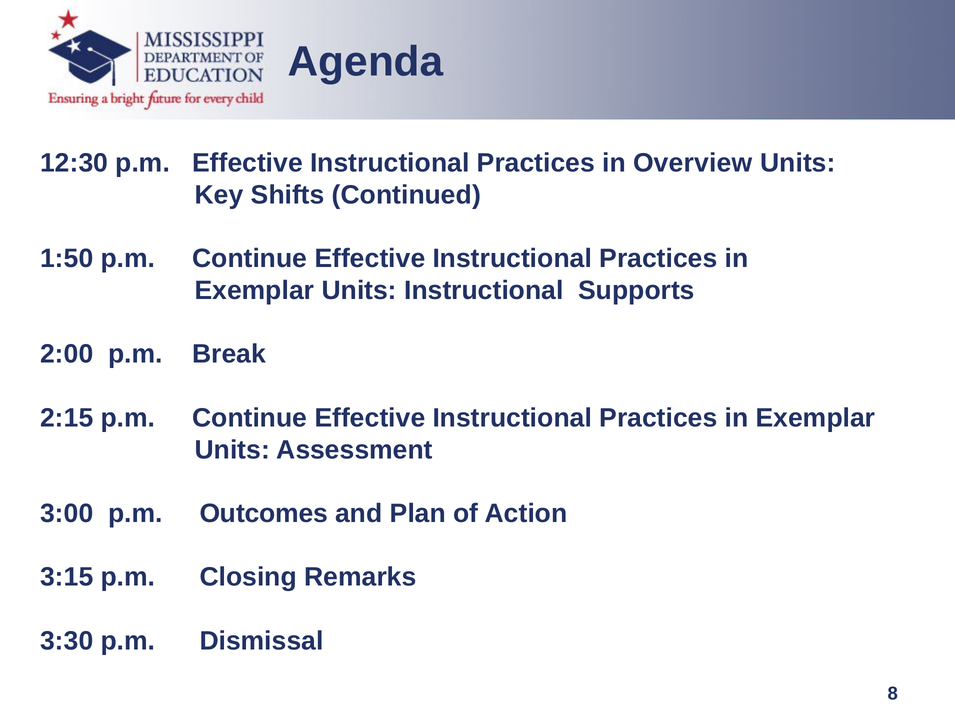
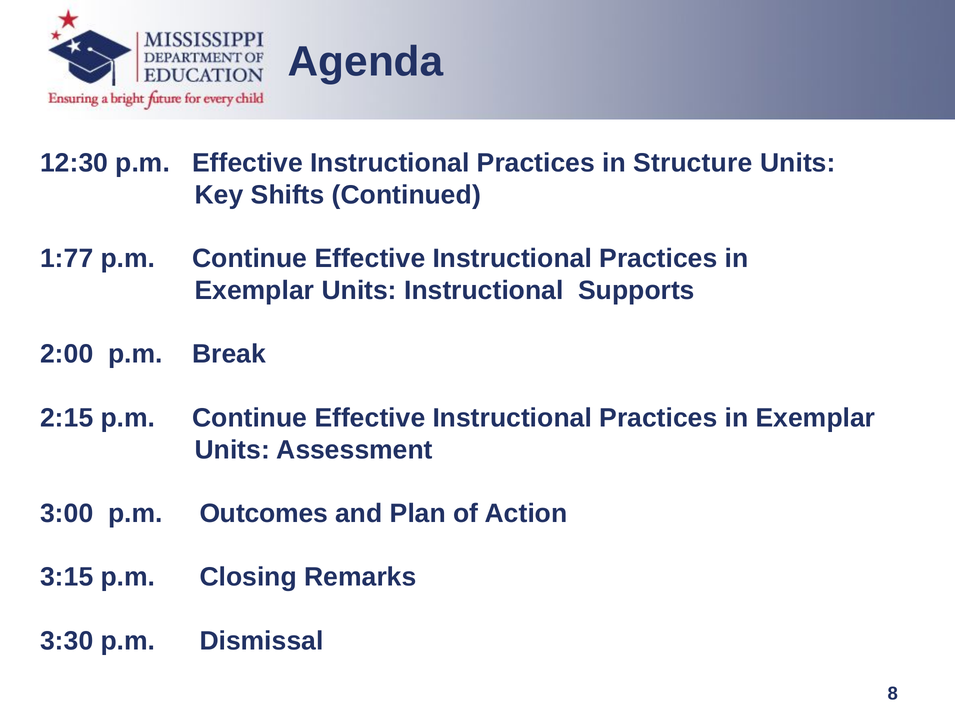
Overview: Overview -> Structure (693, 163)
1:50: 1:50 -> 1:77 (67, 259)
